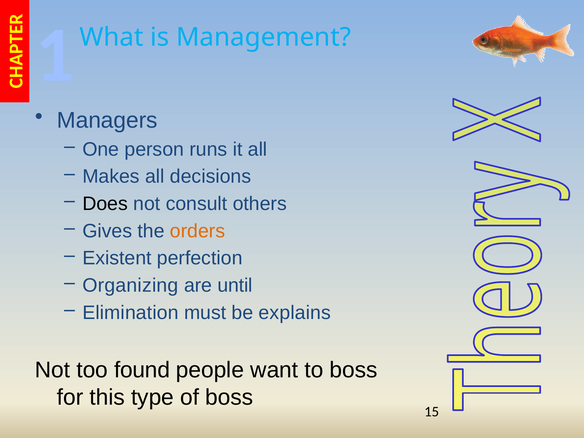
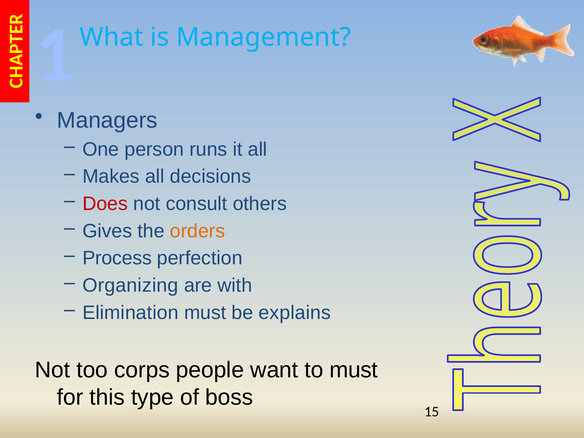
Does colour: black -> red (105, 204)
Existent: Existent -> Process (117, 258)
until: until -> with (235, 285)
found: found -> corps (142, 370)
to boss: boss -> must (354, 370)
